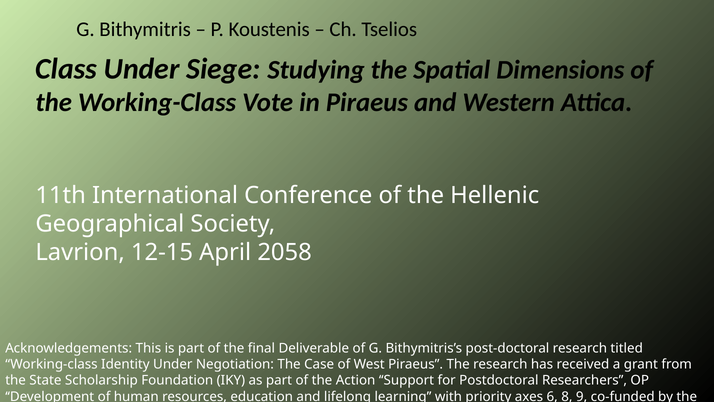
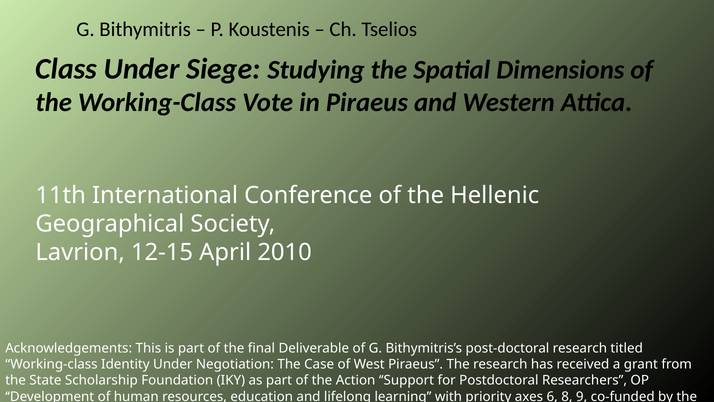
2058: 2058 -> 2010 (285, 252)
